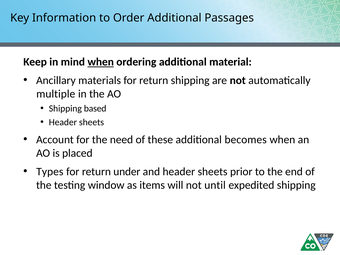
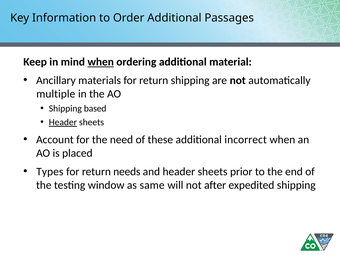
Header underline: none -> present (63, 122)
becomes: becomes -> incorrect (246, 140)
under: under -> needs (127, 172)
items: items -> same (152, 185)
until: until -> after (215, 185)
